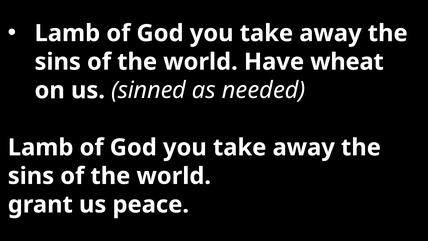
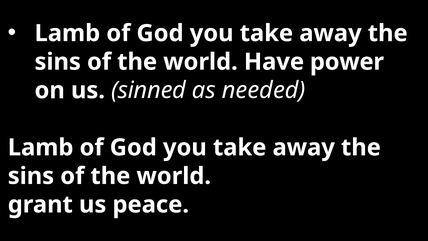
wheat: wheat -> power (347, 62)
